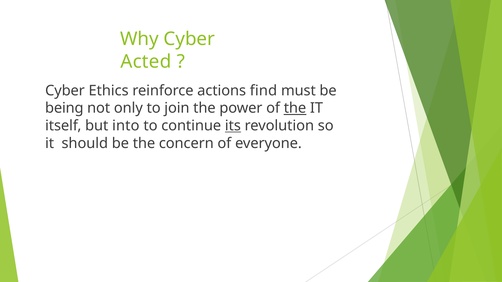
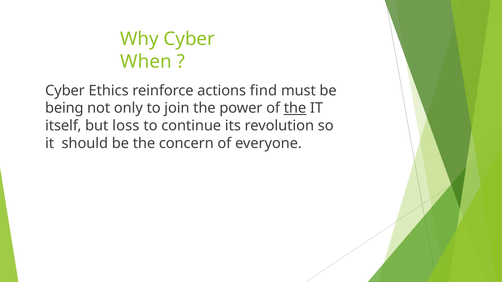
Acted: Acted -> When (146, 62)
into: into -> loss (126, 126)
its underline: present -> none (233, 126)
